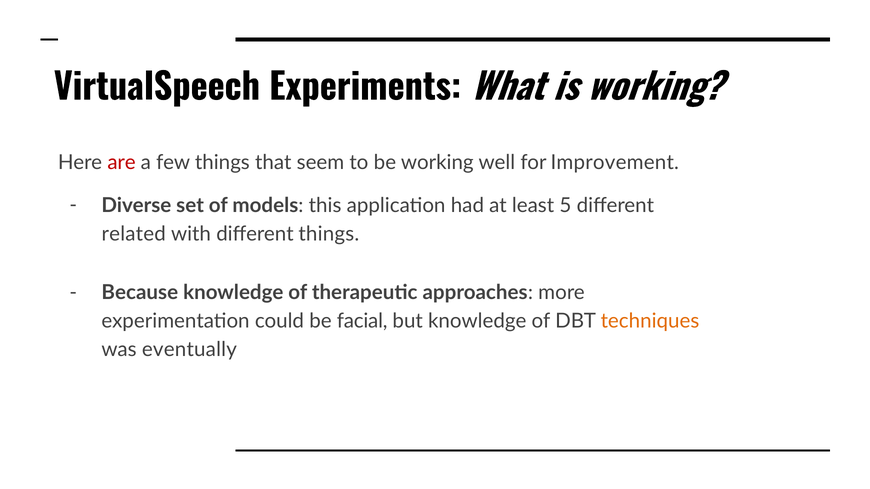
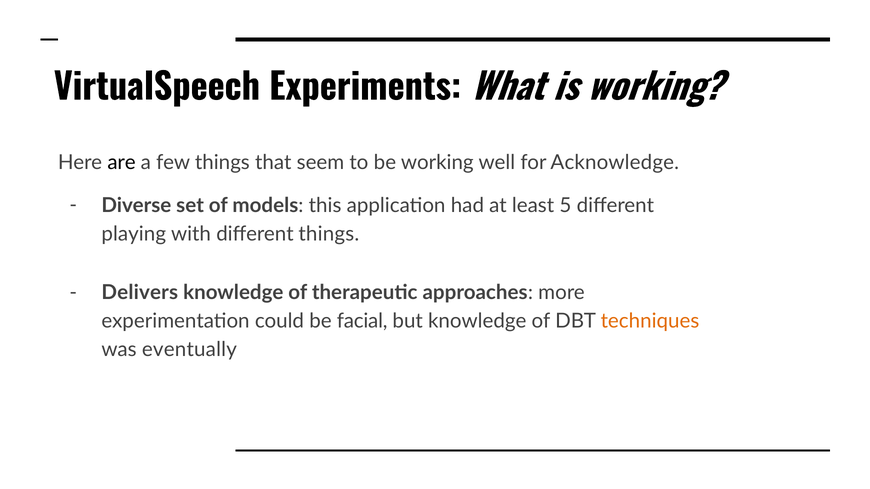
are colour: red -> black (122, 163)
Improvement: Improvement -> Acknowledge (615, 163)
related: related -> playing (134, 234)
Because: Because -> Delivers (140, 293)
